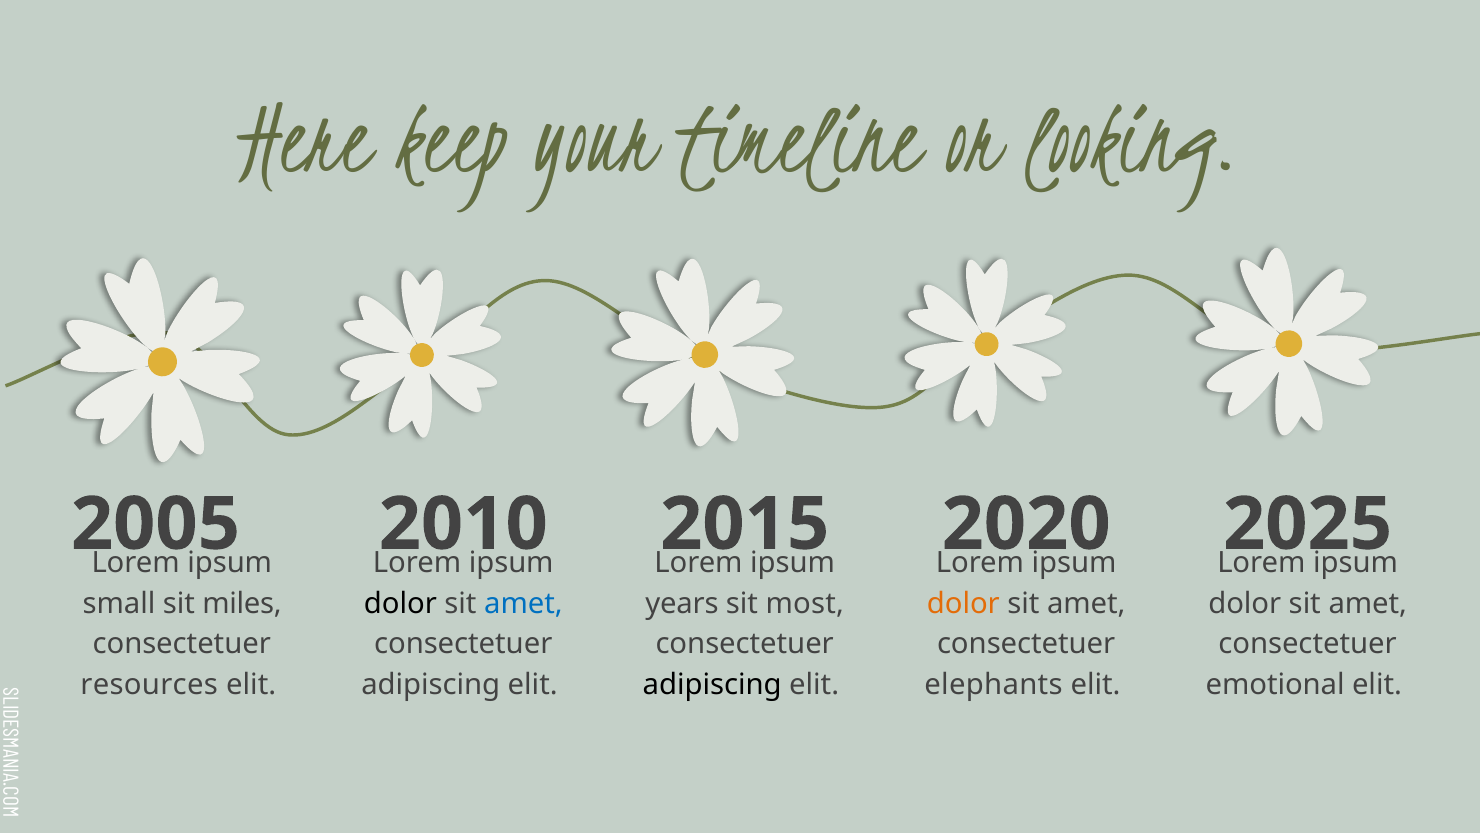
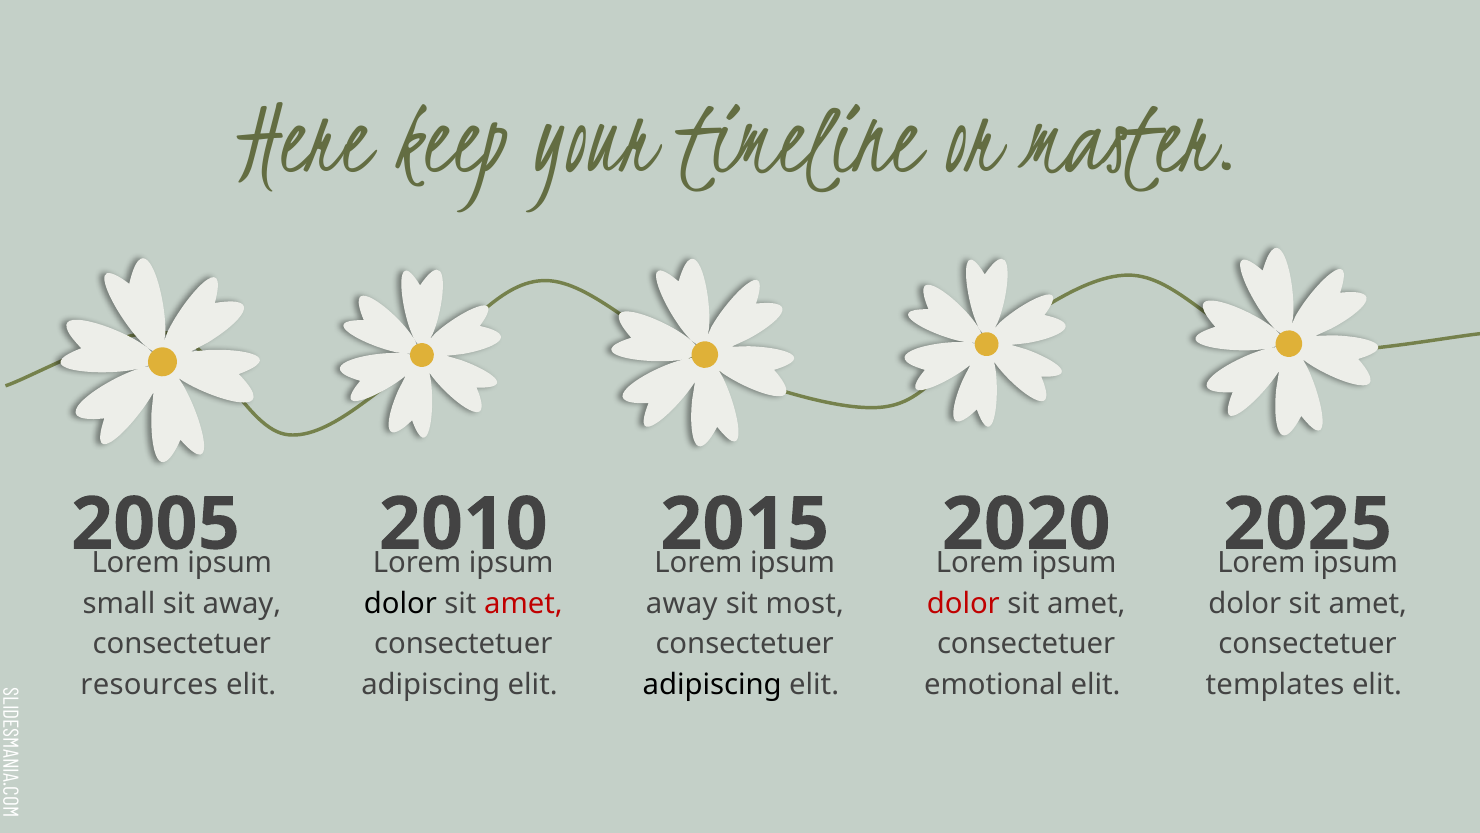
looking: looking -> master (1133, 133)
sit miles: miles -> away (242, 603)
amet colour: blue -> red (523, 603)
years: years -> away (682, 603)
dolor colour: orange -> red (963, 603)
elephants: elephants -> emotional (994, 684)
emotional: emotional -> templates (1275, 684)
